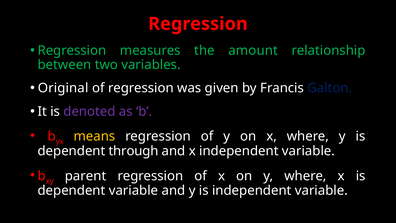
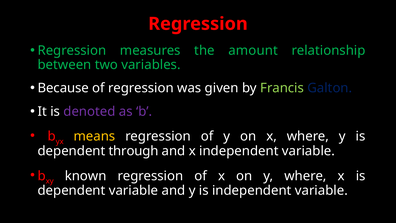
Original: Original -> Because (63, 88)
Francis colour: white -> light green (282, 88)
parent: parent -> known (86, 176)
